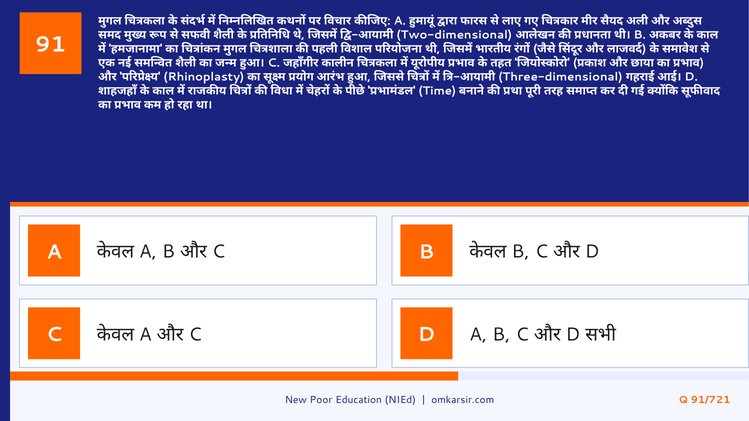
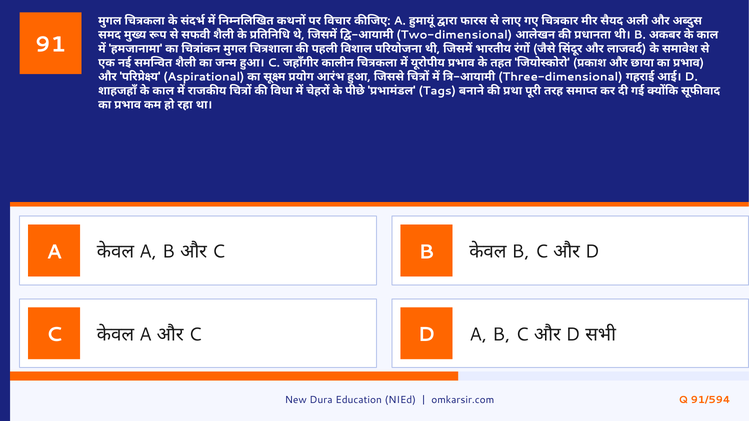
Rhinoplasty: Rhinoplasty -> Aspirational (204, 77)
Time: Time -> Tags (437, 91)
Poor: Poor -> Dura (321, 400)
91/721: 91/721 -> 91/594 (711, 400)
